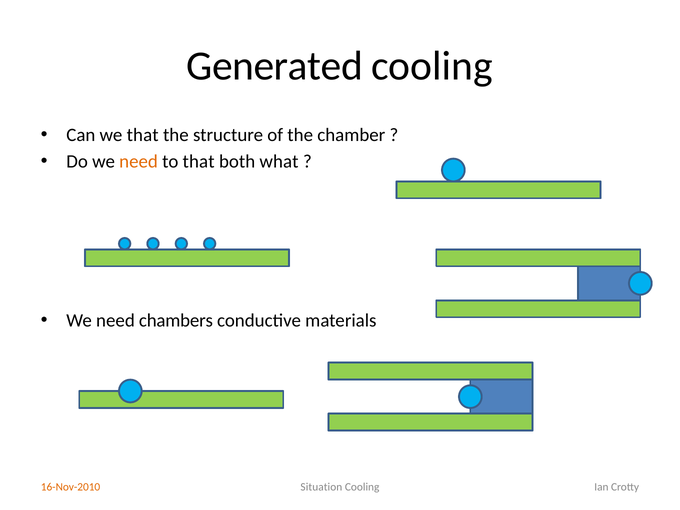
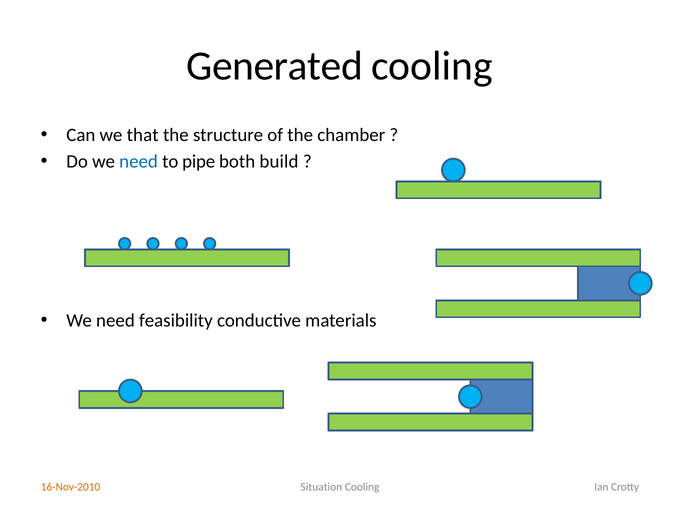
need colour: orange -> blue (139, 162)
to that: that -> pipe (199, 162)
what: what -> build (279, 162)
chambers: chambers -> feasibility (176, 320)
